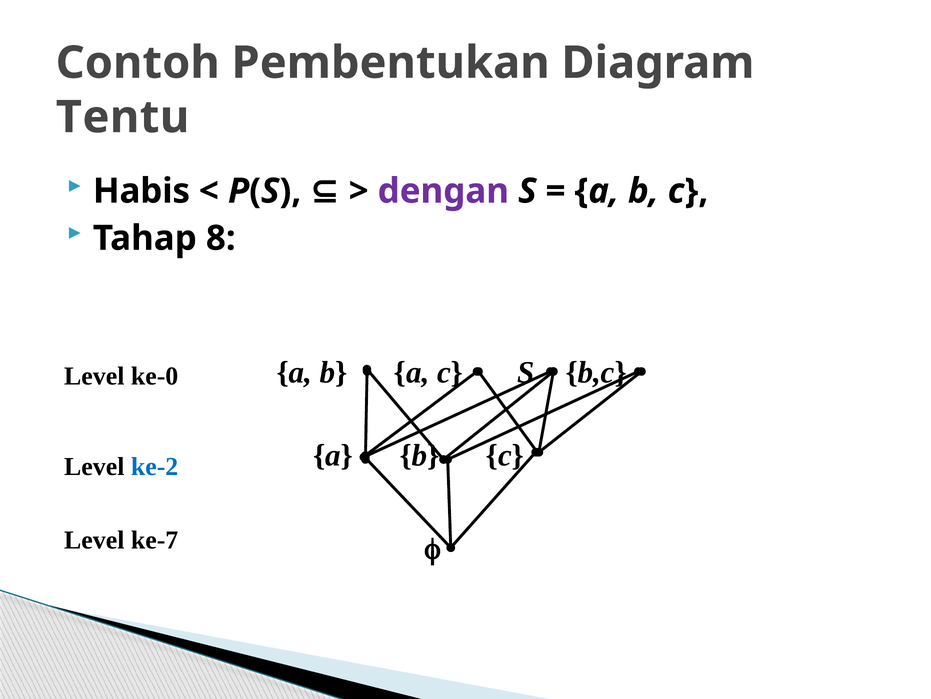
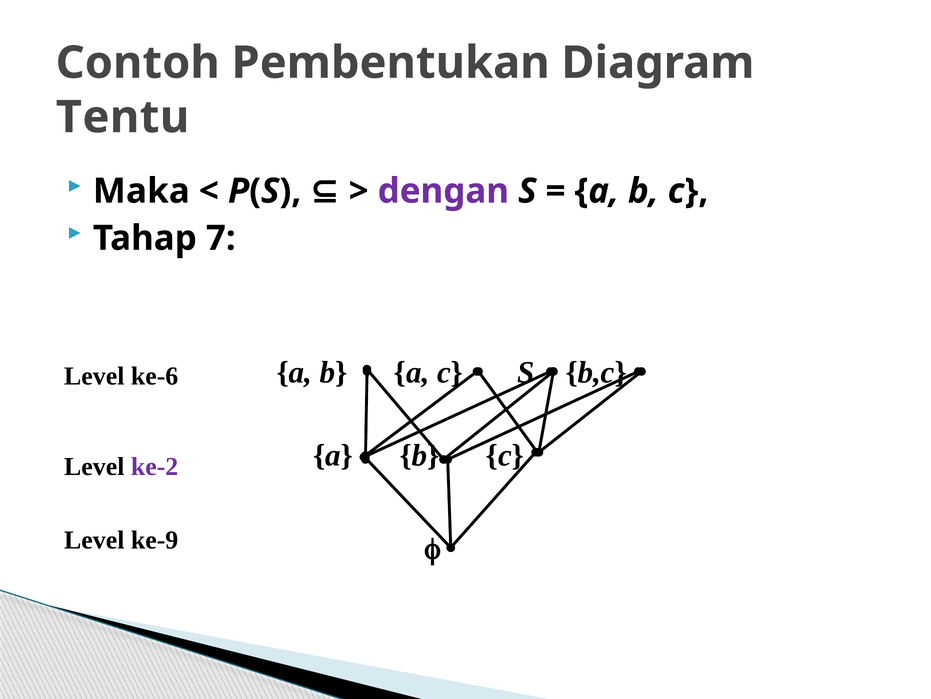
Habis: Habis -> Maka (141, 191)
8: 8 -> 7 (221, 238)
ke-0: ke-0 -> ke-6 (155, 376)
ke-2 colour: blue -> purple (155, 466)
ke-7: ke-7 -> ke-9 (155, 540)
